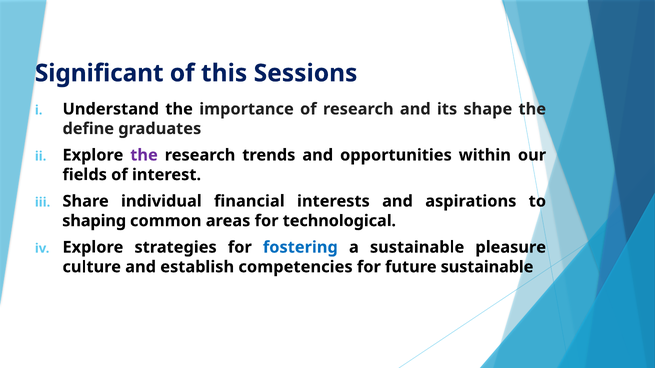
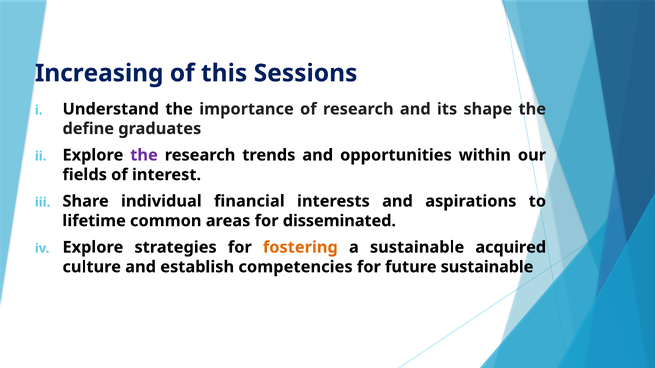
Significant: Significant -> Increasing (99, 73)
shaping: shaping -> lifetime (94, 221)
technological: technological -> disseminated (339, 221)
fostering colour: blue -> orange (300, 248)
pleasure: pleasure -> acquired (511, 248)
